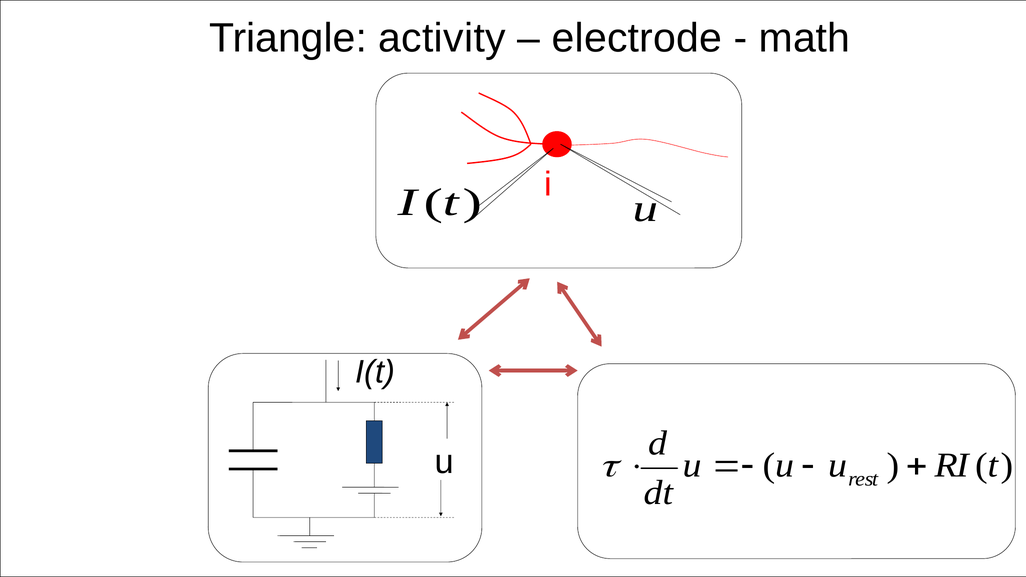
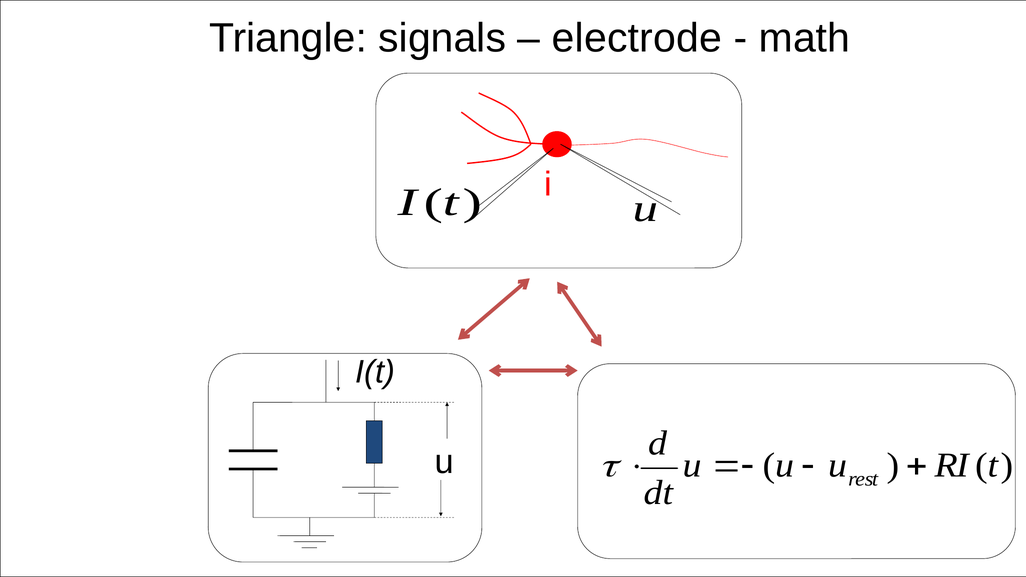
activity: activity -> signals (442, 38)
